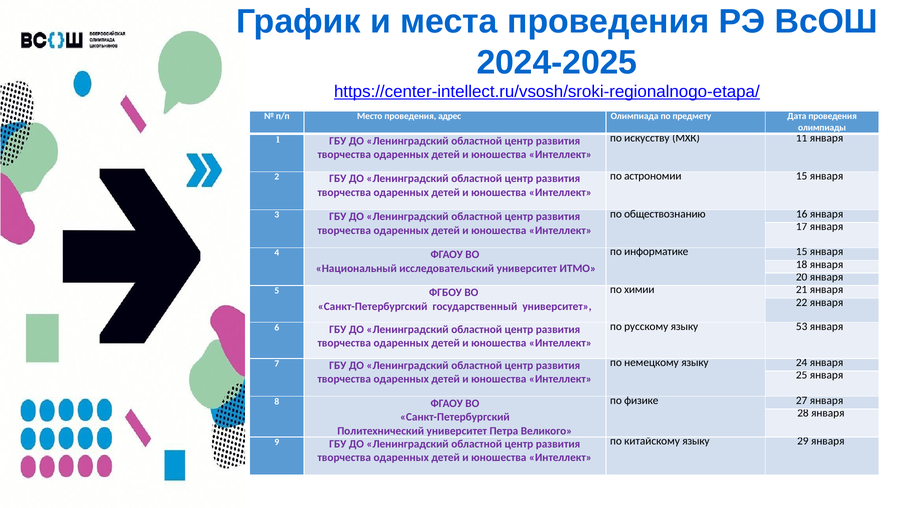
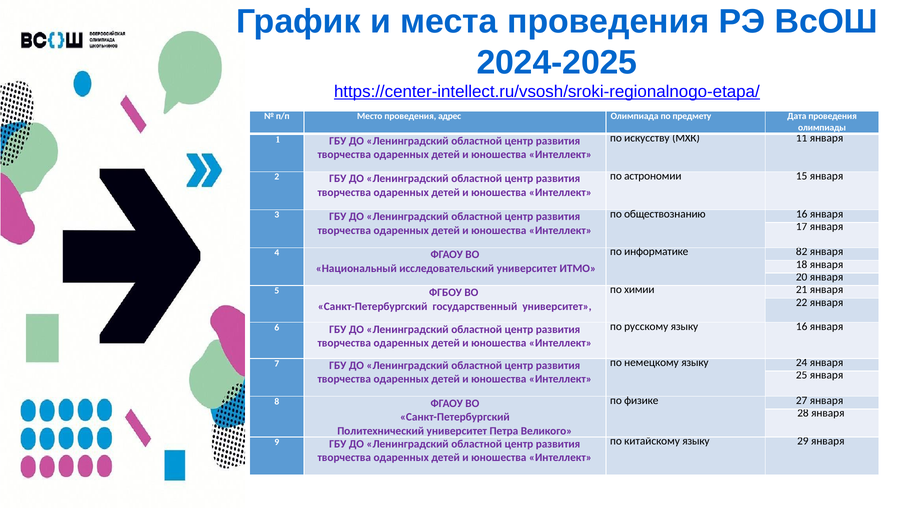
информатике 15: 15 -> 82 (802, 252)
языку 53: 53 -> 16 (802, 326)
